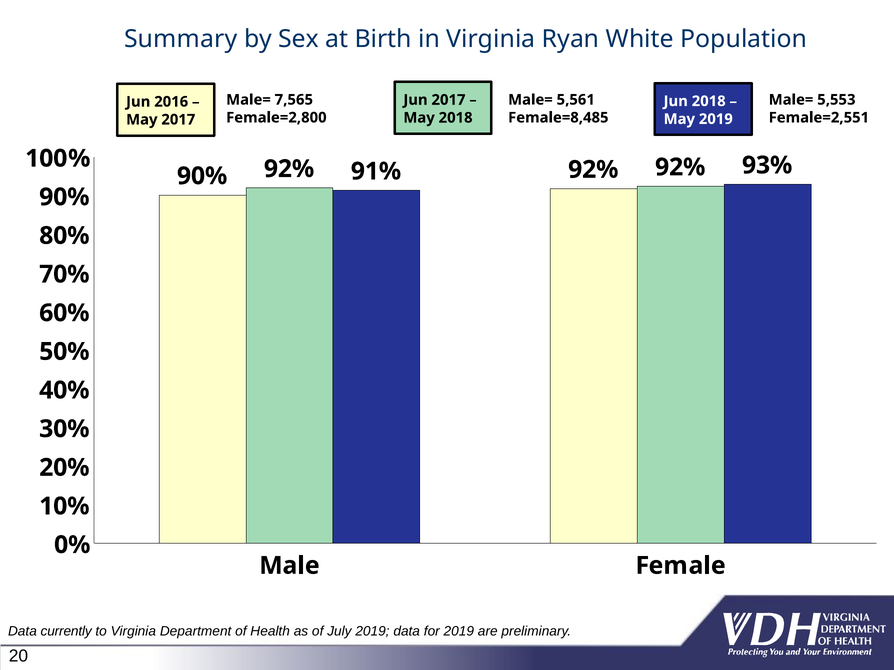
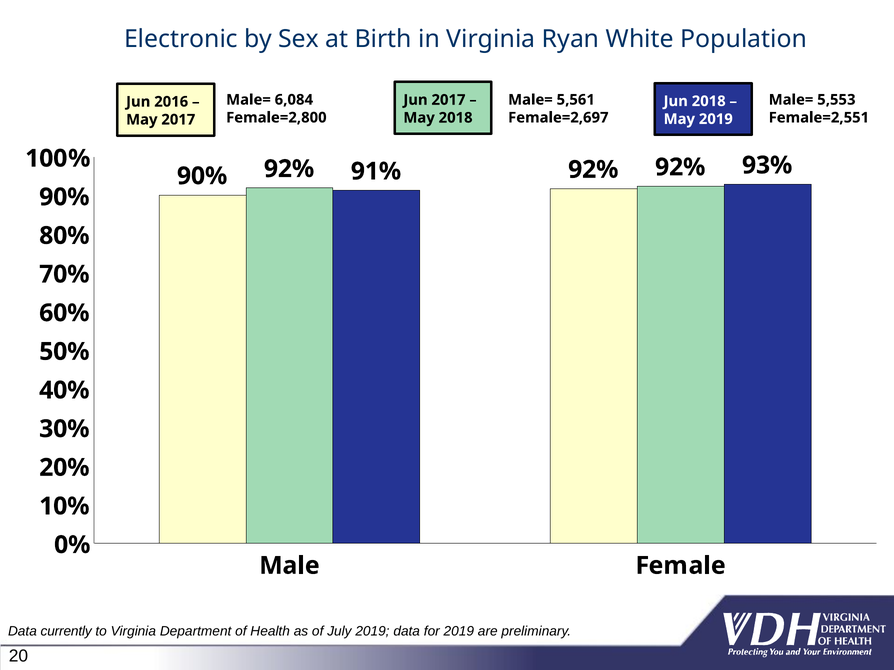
Summary: Summary -> Electronic (181, 39)
7,565: 7,565 -> 6,084 (294, 100)
Female=8,485: Female=8,485 -> Female=2,697 (558, 118)
